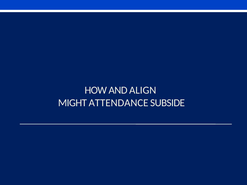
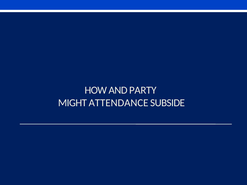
ALIGN: ALIGN -> PARTY (143, 90)
